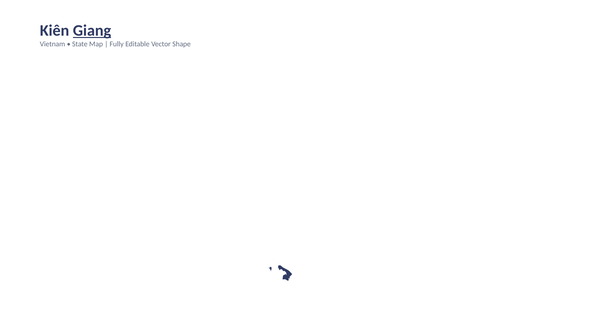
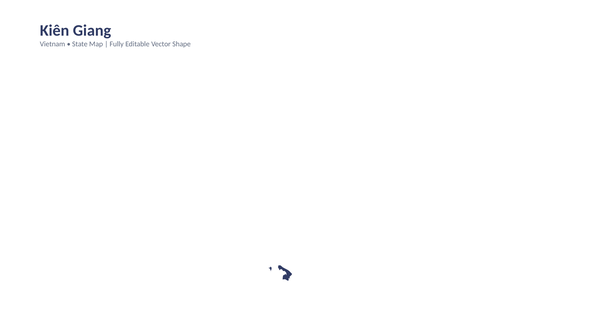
Giang underline: present -> none (92, 31)
